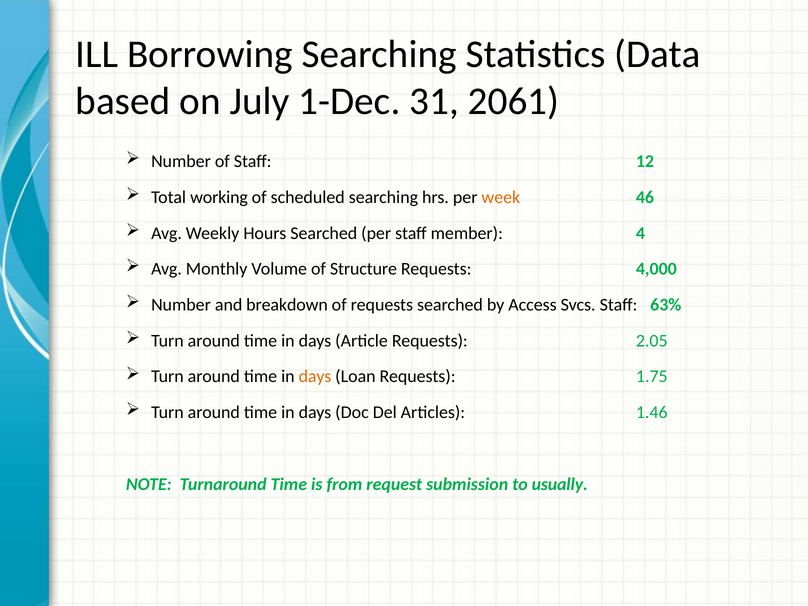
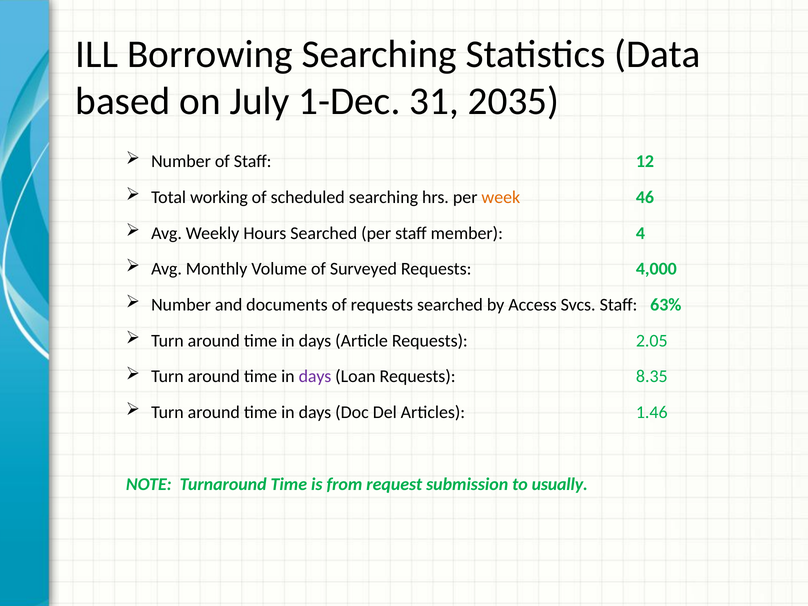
2061: 2061 -> 2035 (514, 101)
Structure: Structure -> Surveyed (363, 269)
breakdown: breakdown -> documents (287, 305)
days colour: orange -> purple (315, 377)
1.75: 1.75 -> 8.35 (652, 377)
